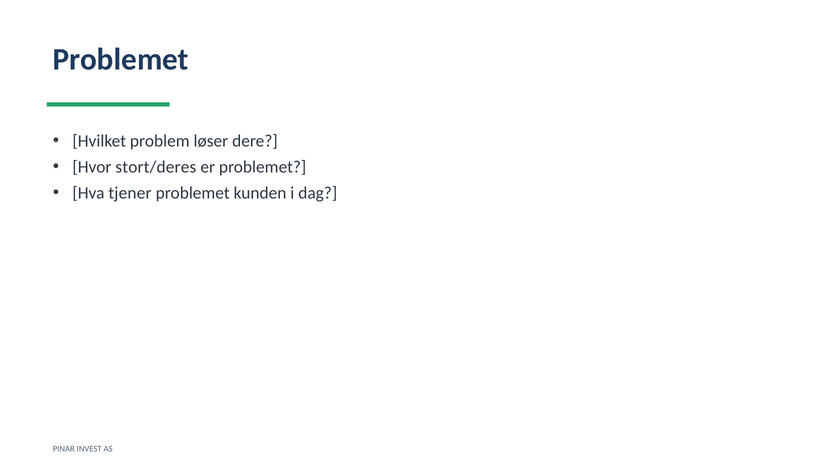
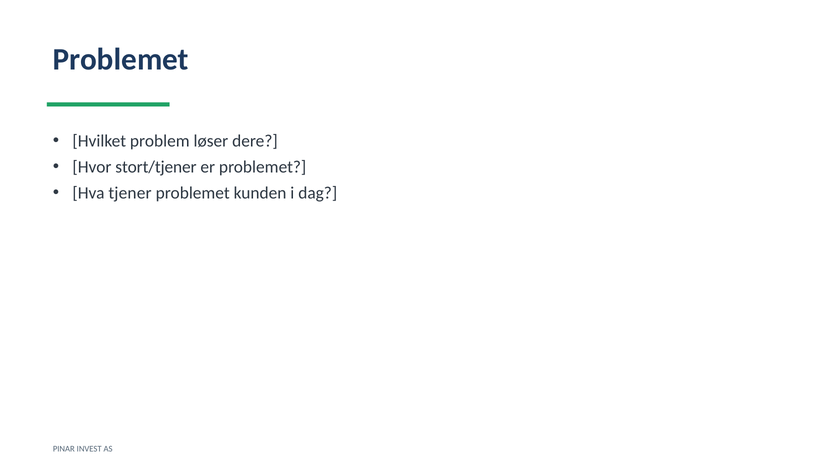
stort/deres: stort/deres -> stort/tjener (156, 167)
